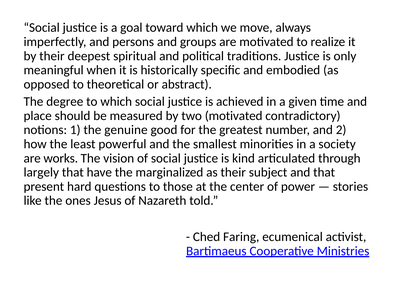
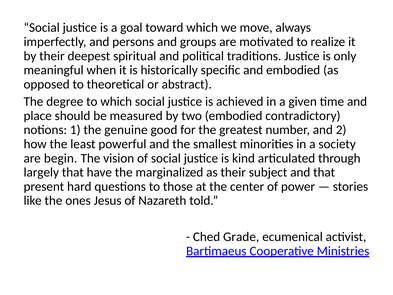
two motivated: motivated -> embodied (234, 116)
works: works -> begin (61, 158)
Faring: Faring -> Grade (241, 237)
